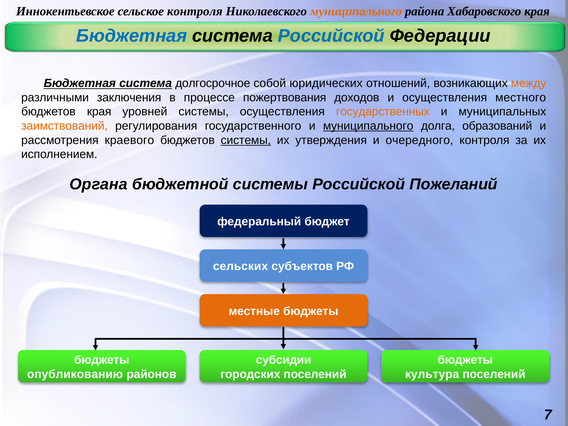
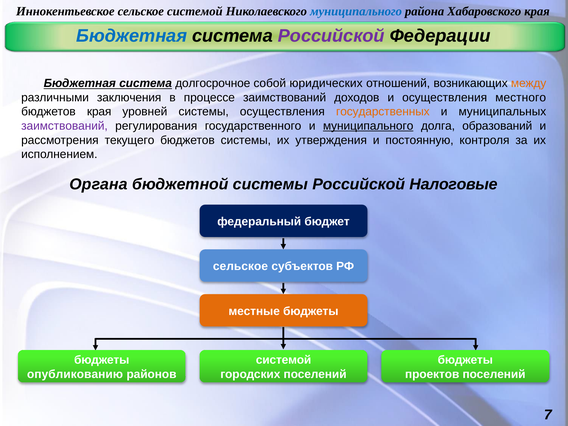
сельское контроля: контроля -> системой (195, 11)
муниципального colour: orange -> blue (356, 11)
Российской colour: blue -> purple (331, 36)
процессе пожертвования: пожертвования -> заимствований (285, 98)
заимствований colour: orange -> purple (64, 126)
краевого: краевого -> текущего (130, 140)
системы underline: present -> none (246, 140)
очередного: очередного -> постоянную (420, 140)
Пожеланий: Пожеланий -> Налоговые (454, 184)
сельских: сельских -> сельское (240, 266)
субсидии: субсидии -> системой (284, 360)
культура: культура -> проектов (432, 374)
